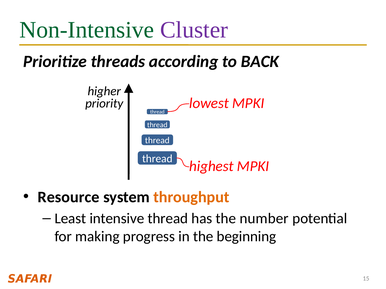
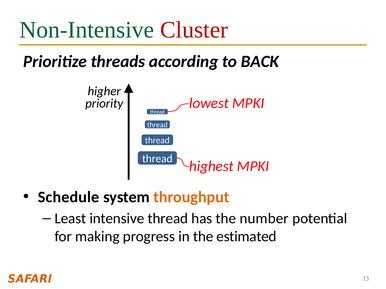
Cluster colour: purple -> red (194, 30)
Resource: Resource -> Schedule (69, 197)
beginning: beginning -> estimated (247, 237)
